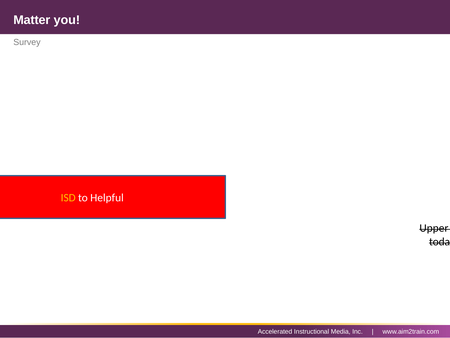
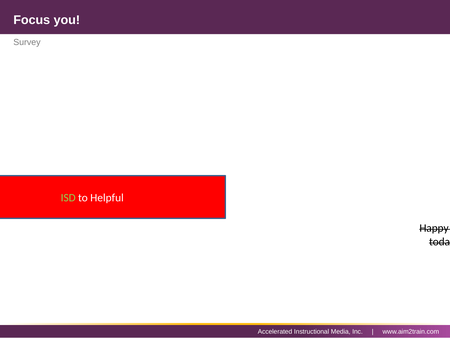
Matter: Matter -> Focus (32, 20)
ISD colour: yellow -> light green (68, 198)
Upper: Upper -> Happy (434, 228)
